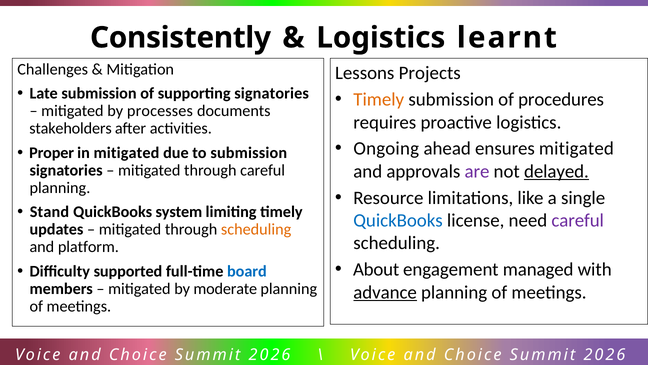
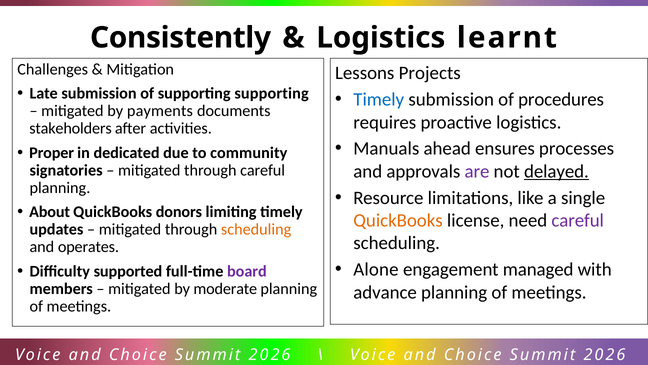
supporting signatories: signatories -> supporting (272, 93)
Timely colour: orange -> blue (379, 99)
processes: processes -> payments (160, 111)
Ongoing: Ongoing -> Manuals (386, 149)
ensures mitigated: mitigated -> processes (577, 149)
in mitigated: mitigated -> dedicated (127, 153)
to submission: submission -> community (249, 153)
Stand: Stand -> About (50, 212)
system: system -> donors (179, 212)
QuickBooks colour: blue -> orange (398, 220)
platform: platform -> operates (88, 247)
About: About -> Alone (376, 269)
board colour: blue -> purple (247, 271)
advance underline: present -> none (385, 292)
